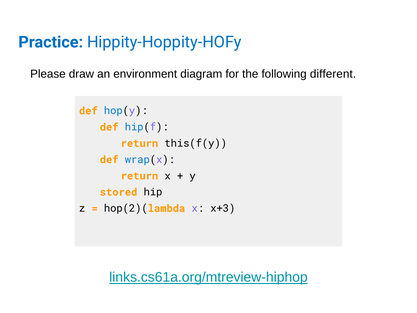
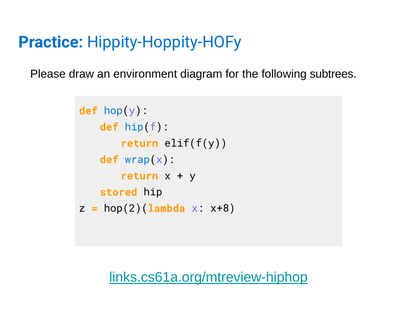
different: different -> subtrees (333, 74)
this(f(y: this(f(y -> elif(f(y (196, 143)
x+3: x+3 -> x+8 (223, 208)
